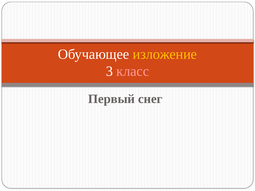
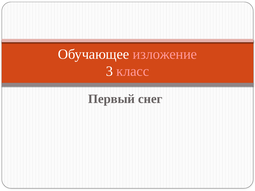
изложение colour: yellow -> pink (165, 54)
